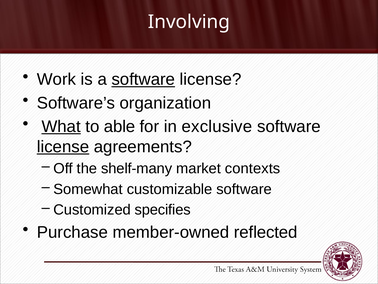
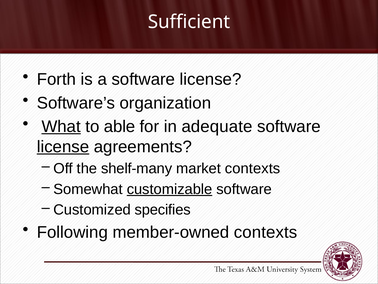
Involving: Involving -> Sufficient (189, 22)
Work: Work -> Forth (56, 79)
software underline: present -> none (143, 79)
exclusive: exclusive -> adequate (217, 126)
customizable underline: none -> present (170, 189)
Purchase: Purchase -> Following (72, 232)
member-owned reflected: reflected -> contexts (266, 232)
